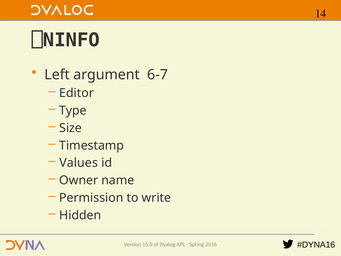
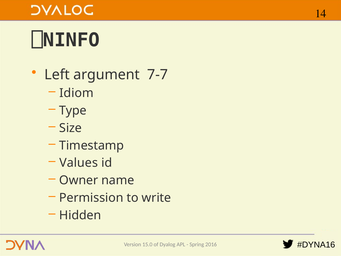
6-7: 6-7 -> 7-7 (158, 75)
Editor: Editor -> Idiom (77, 93)
